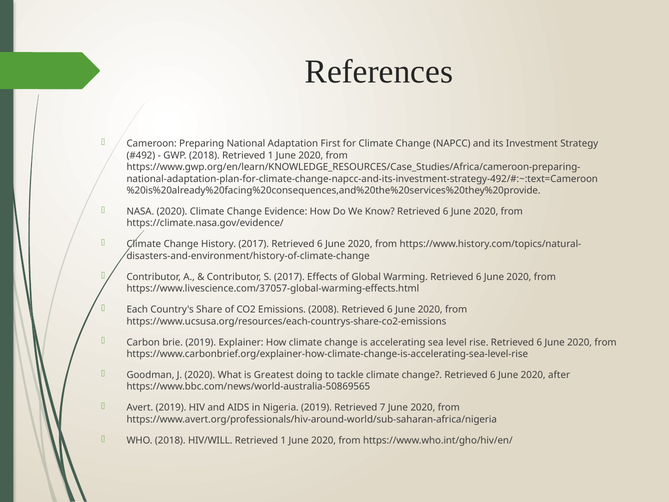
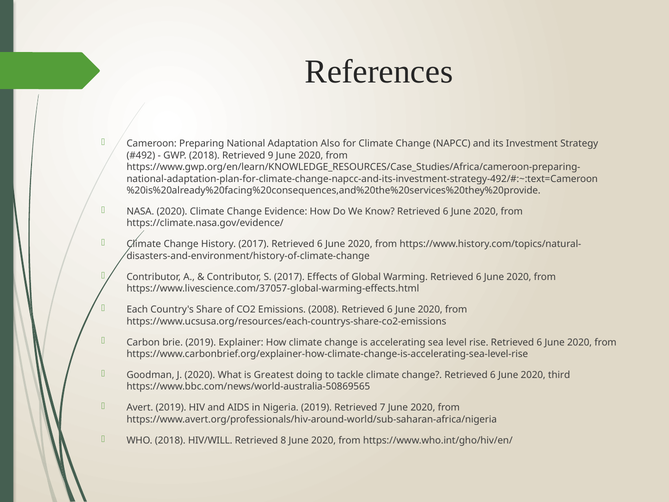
First: First -> Also (330, 144)
2018 Retrieved 1: 1 -> 9 (271, 155)
after: after -> third (559, 375)
1: 1 -> 8 (283, 440)
